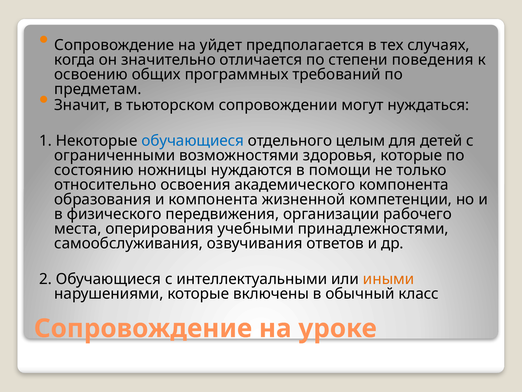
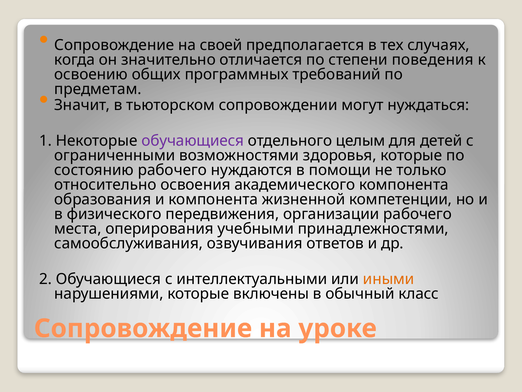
уйдет: уйдет -> своей (221, 45)
обучающиеся colour: blue -> purple (193, 141)
состоянию ножницы: ножницы -> рабочего (172, 170)
